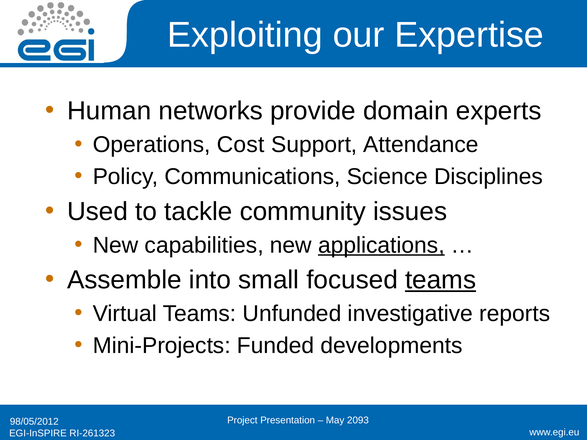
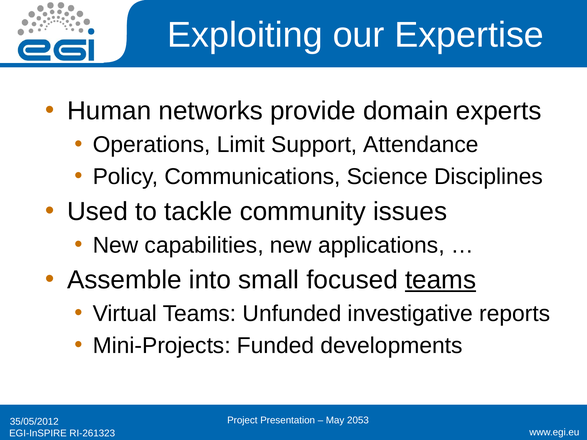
Cost: Cost -> Limit (241, 145)
applications underline: present -> none (381, 245)
2093: 2093 -> 2053 (358, 420)
98/05/2012: 98/05/2012 -> 35/05/2012 (34, 422)
